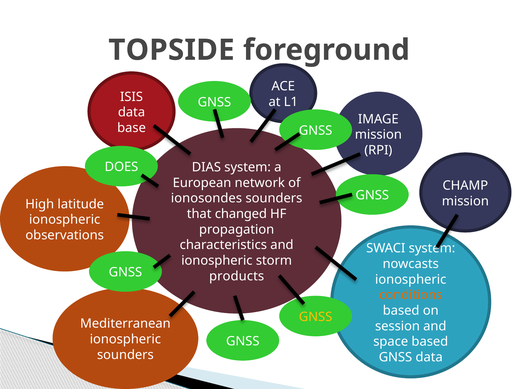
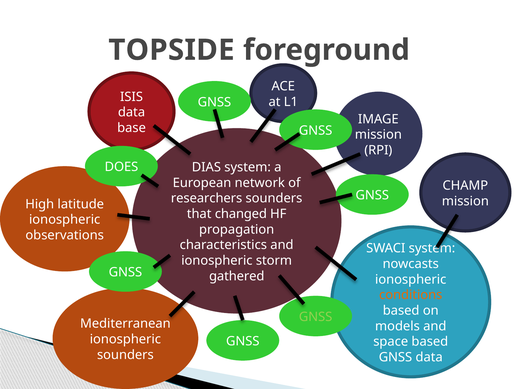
ionosondes: ionosondes -> researchers (207, 198)
products: products -> gathered (237, 276)
GNSS colour: yellow -> light green (316, 317)
session: session -> models (397, 326)
